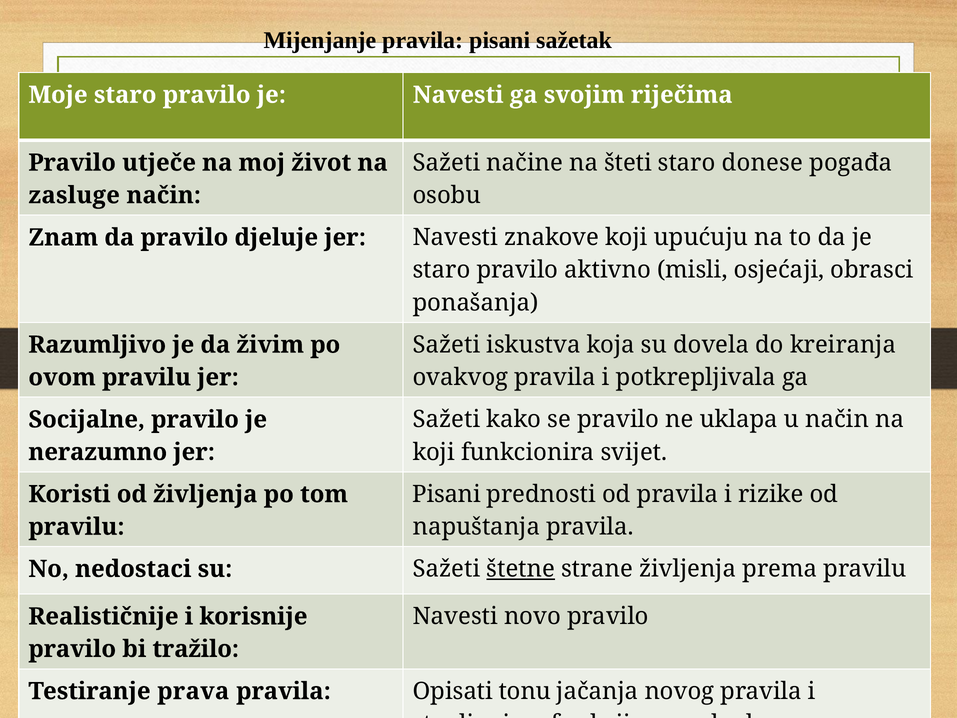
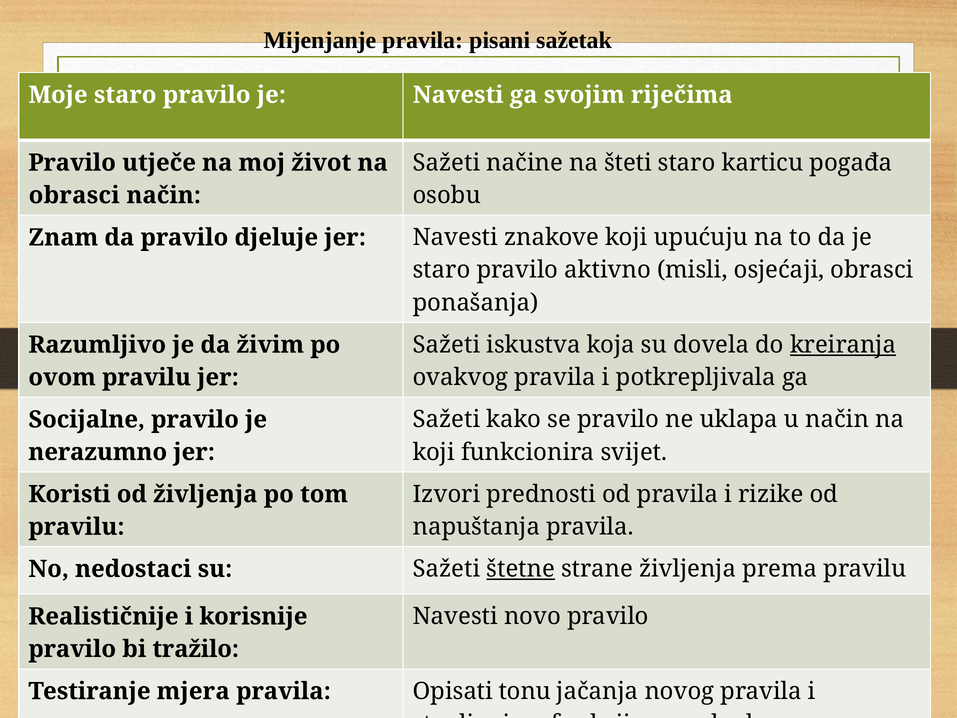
donese: donese -> karticu (762, 163)
zasluge: zasluge -> obrasci (74, 195)
kreiranja underline: none -> present (843, 345)
Pisani: Pisani -> Izvori (446, 494)
prava: prava -> mjera (193, 691)
